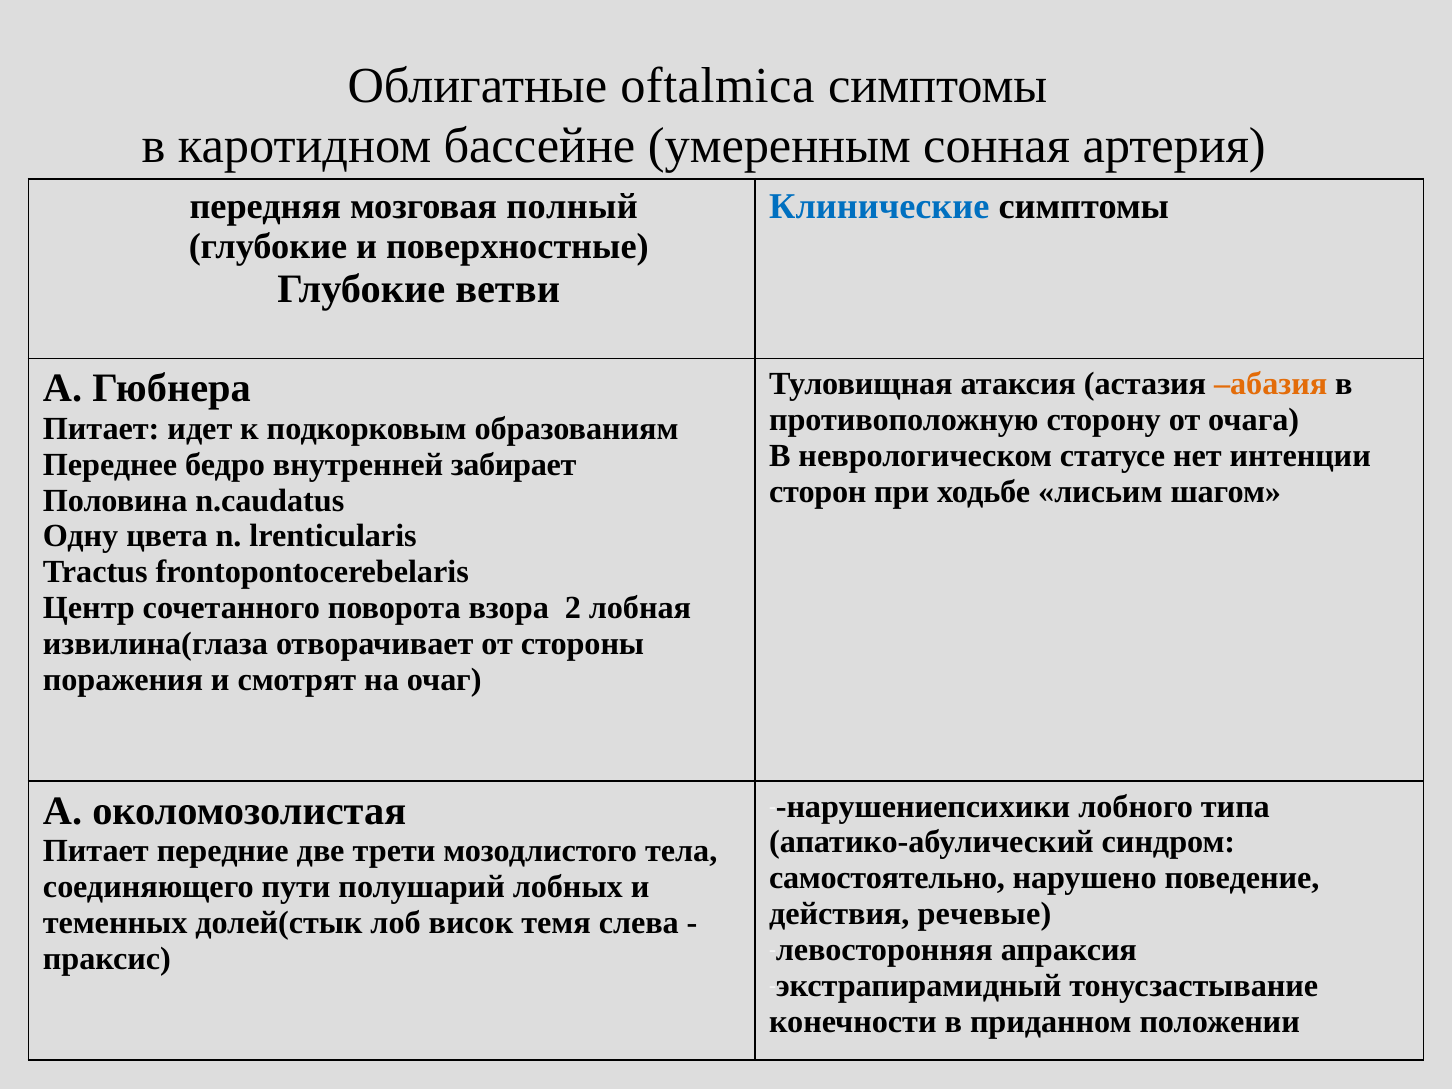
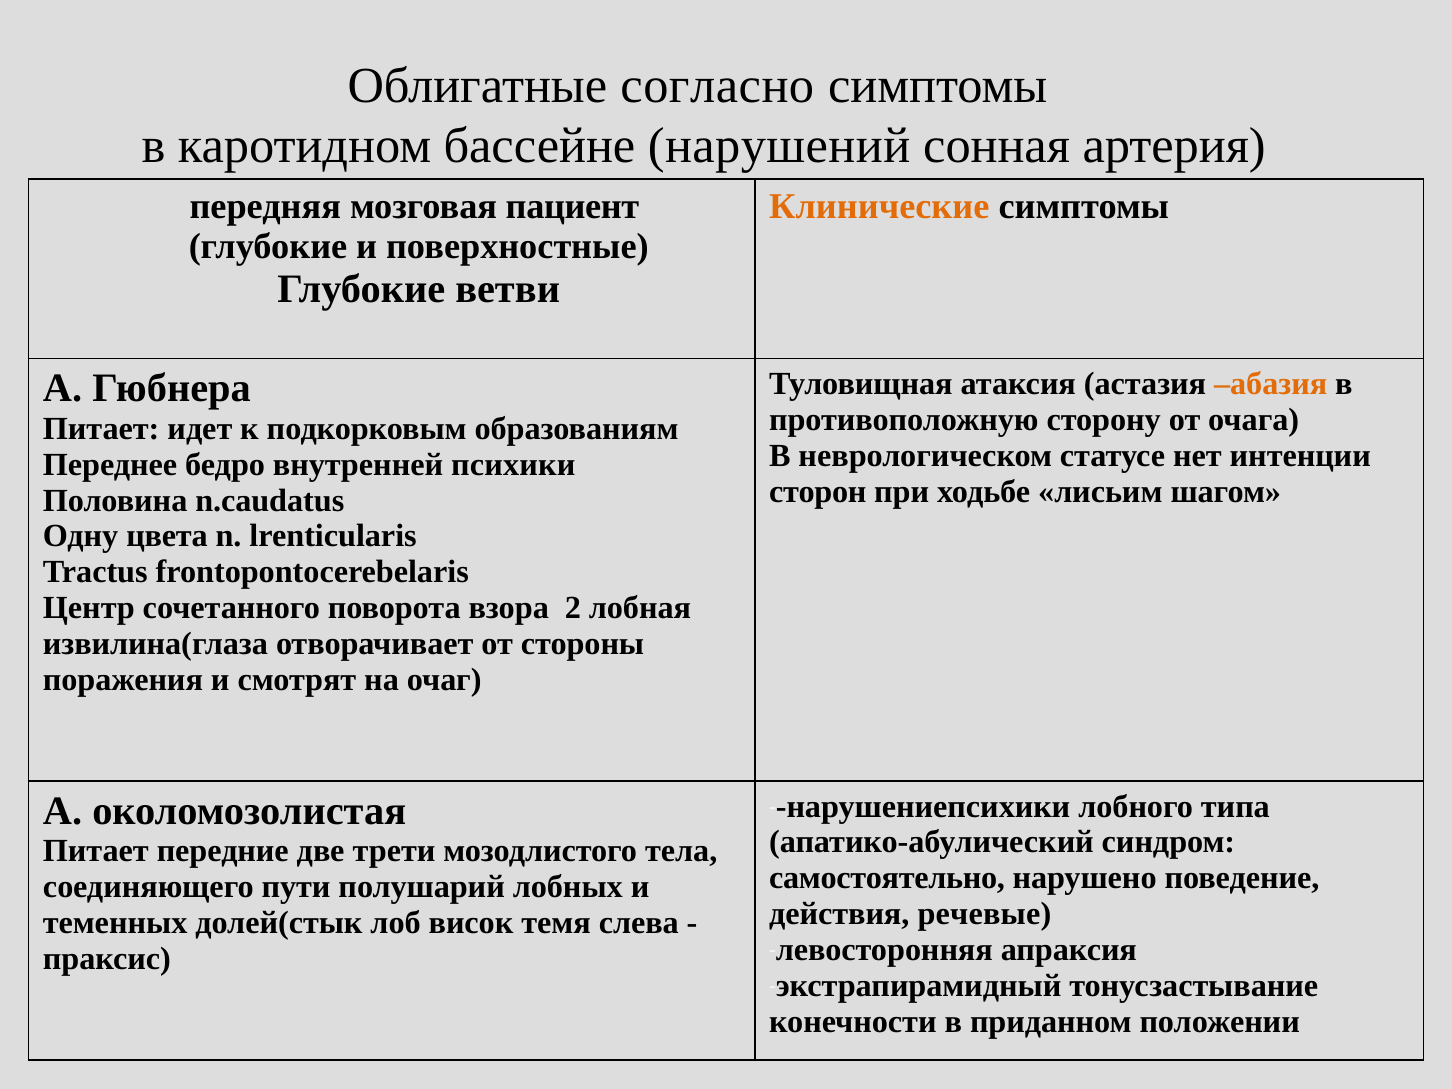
oftalmica: oftalmica -> согласно (717, 86)
умеренным: умеренным -> нарушений (779, 146)
полный: полный -> пациент (572, 206)
Клинические colour: blue -> orange (879, 206)
забирает: забирает -> психики (513, 465)
